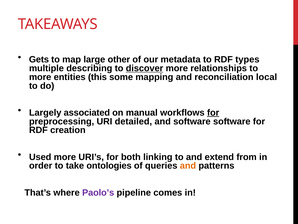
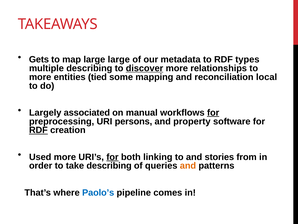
large other: other -> large (119, 59)
this: this -> tied (97, 77)
detailed: detailed -> persons (133, 121)
and software: software -> property (192, 121)
RDF underline: none -> present (38, 130)
for underline: none -> present (112, 157)
extend: extend -> stories (219, 157)
take ontologies: ontologies -> describing (109, 165)
Paolo’s colour: purple -> blue (98, 192)
